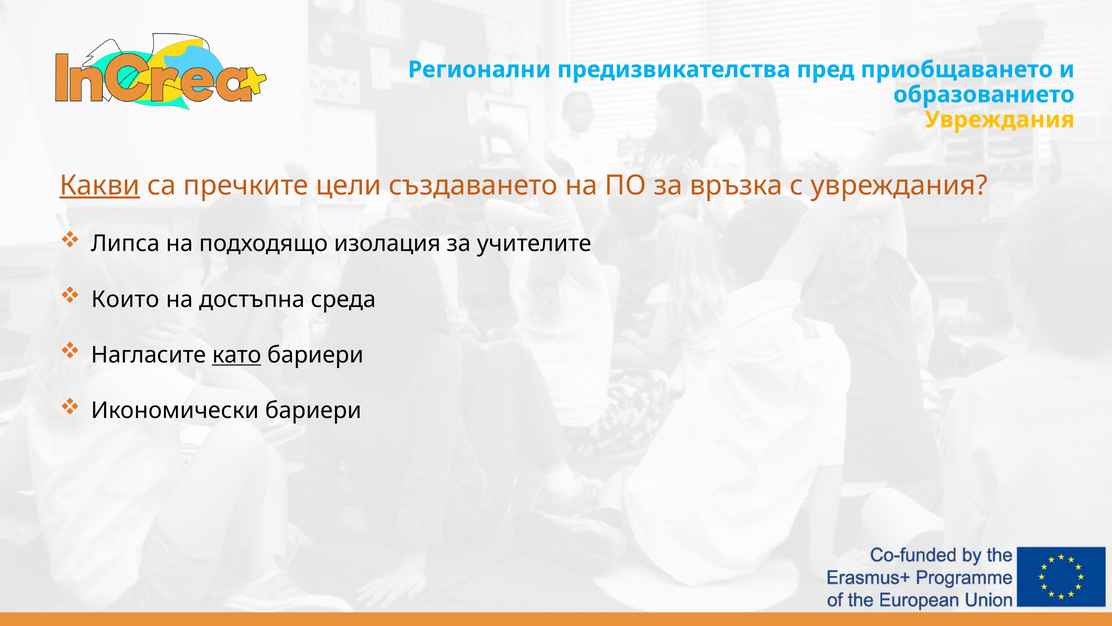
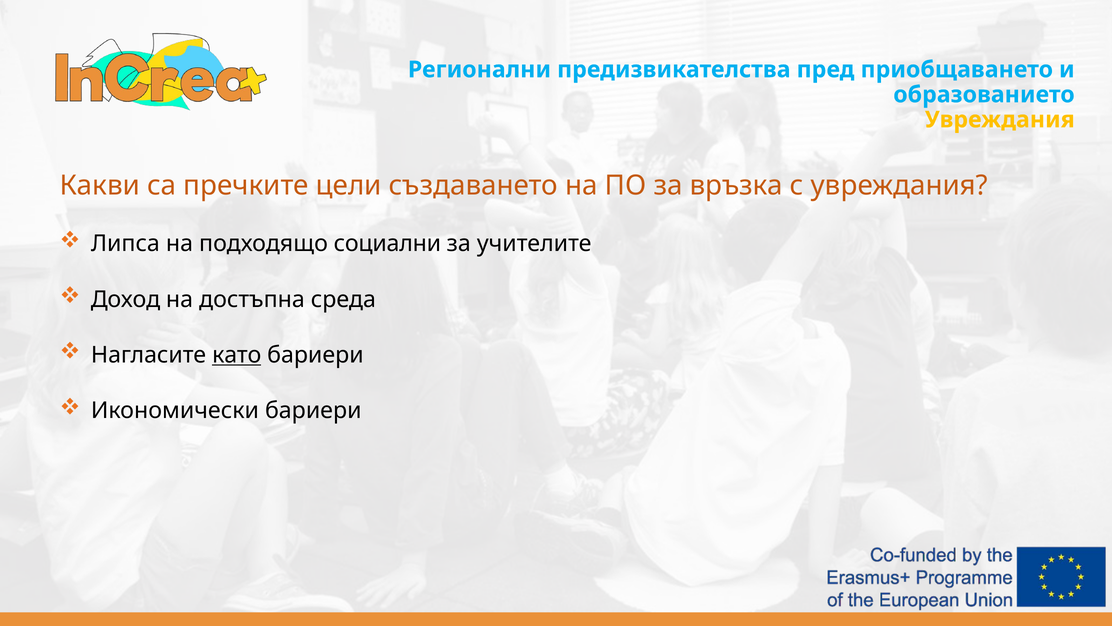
Какви underline: present -> none (100, 185)
изолация: изолация -> социални (387, 244)
Които: Които -> Доход (125, 299)
